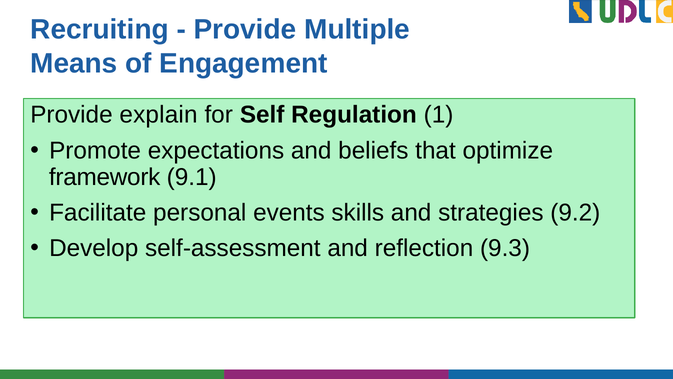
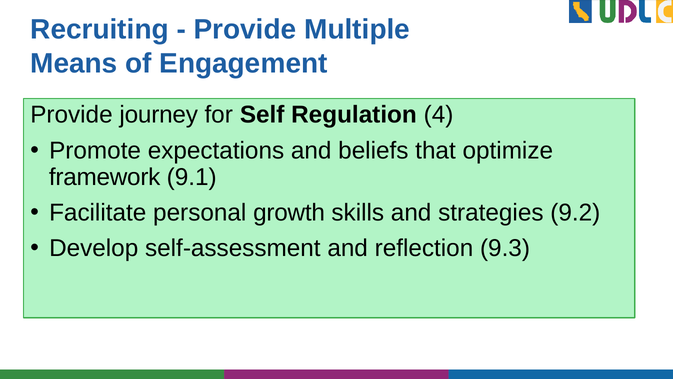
explain: explain -> journey (159, 115)
1: 1 -> 4 (439, 115)
events: events -> growth (289, 212)
